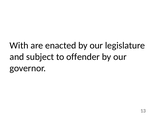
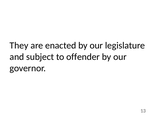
With: With -> They (19, 46)
